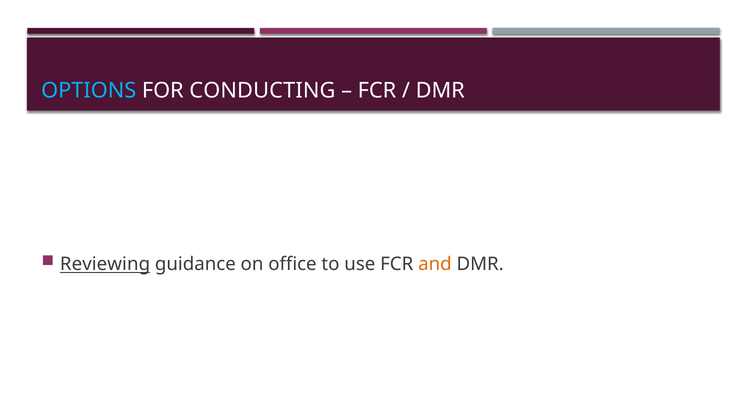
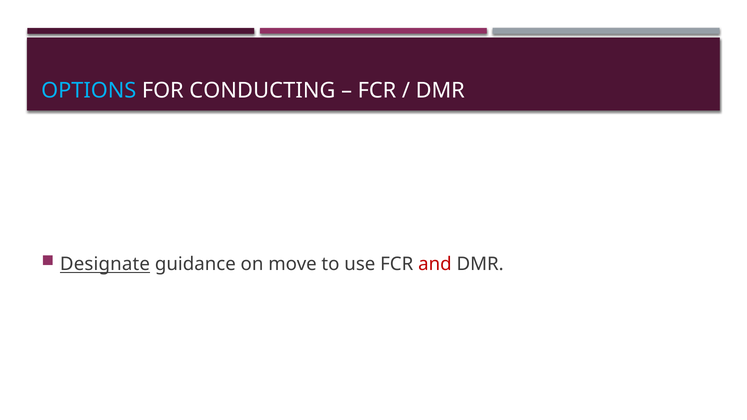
Reviewing: Reviewing -> Designate (105, 264)
office: office -> move (293, 264)
and colour: orange -> red (435, 264)
